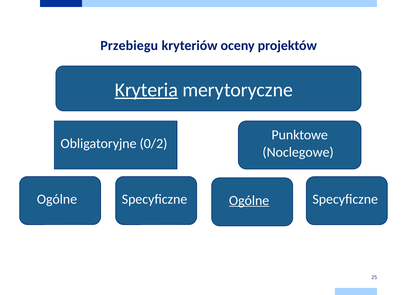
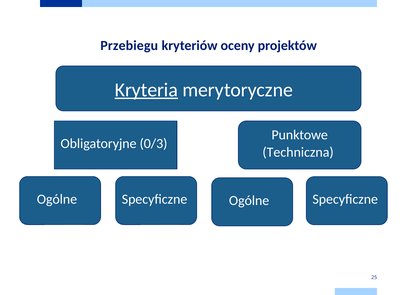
0/2: 0/2 -> 0/3 (153, 144)
Noclegowe: Noclegowe -> Techniczna (298, 152)
Ogólne underline: present -> none (249, 200)
